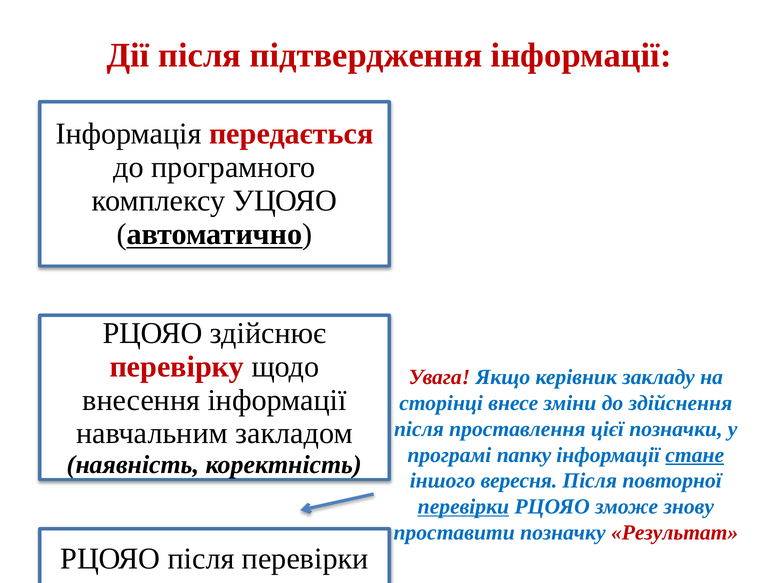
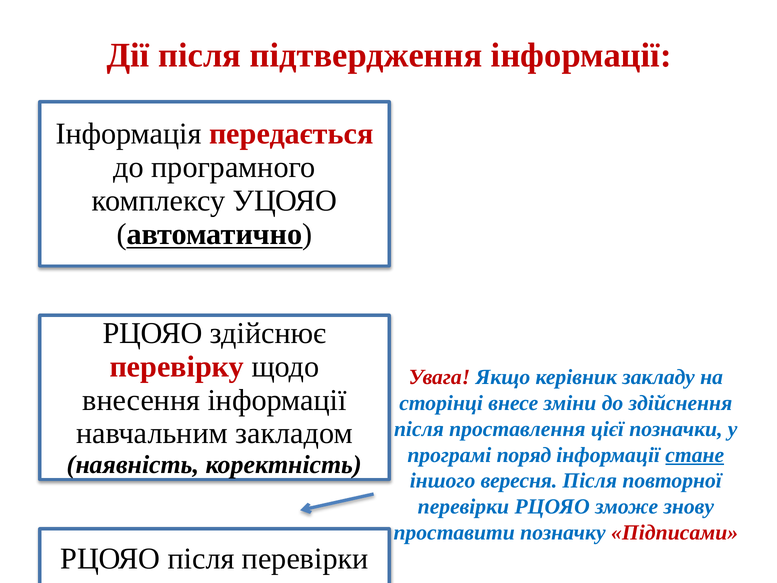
папку: папку -> поряд (524, 455)
перевірки underline: present -> none (463, 507)
Результат: Результат -> Підписами (675, 532)
